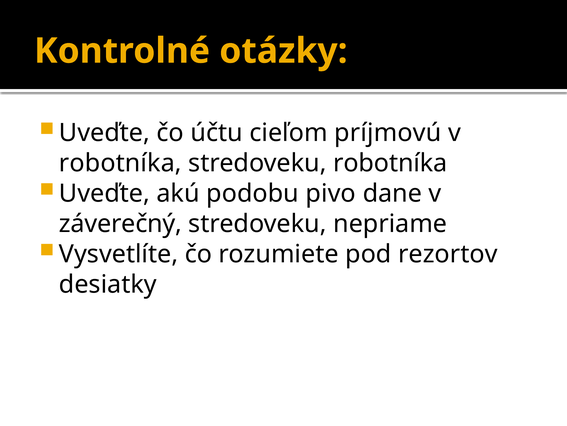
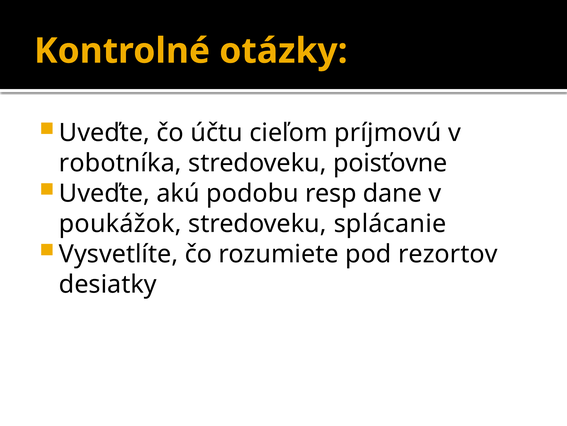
stredoveku robotníka: robotníka -> poisťovne (390, 163)
pivo: pivo -> resp (331, 193)
záverečný: záverečný -> poukážok (120, 223)
nepriame: nepriame -> splácanie (390, 223)
